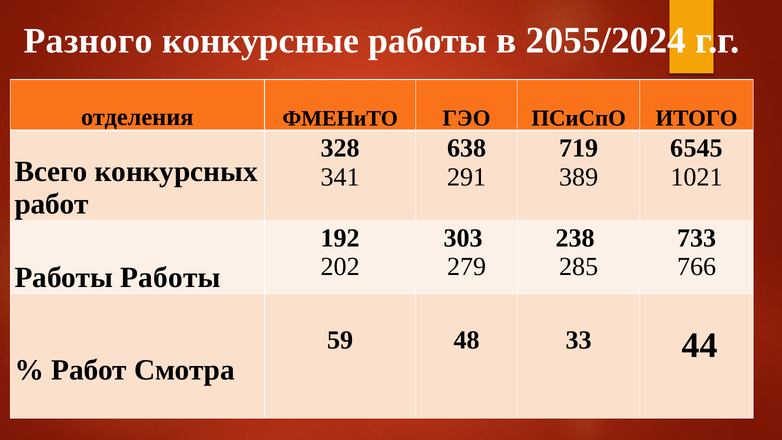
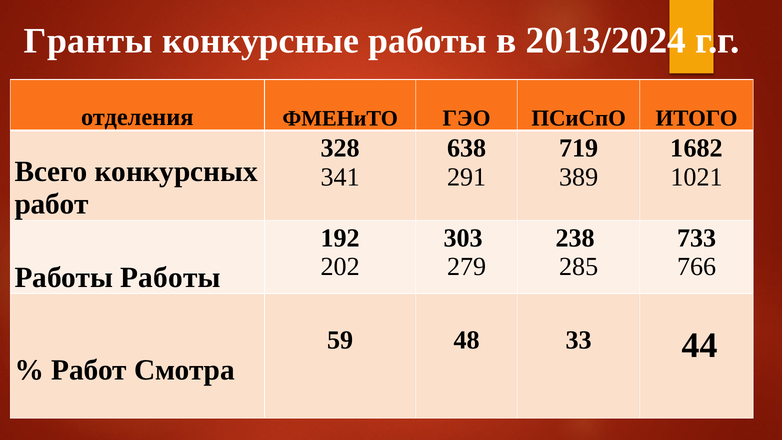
Разного: Разного -> Гранты (88, 41)
2055/2024: 2055/2024 -> 2013/2024 (606, 40)
6545: 6545 -> 1682 (697, 148)
